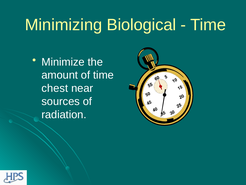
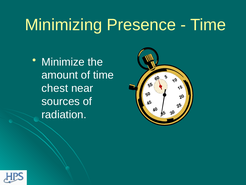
Biological: Biological -> Presence (141, 25)
